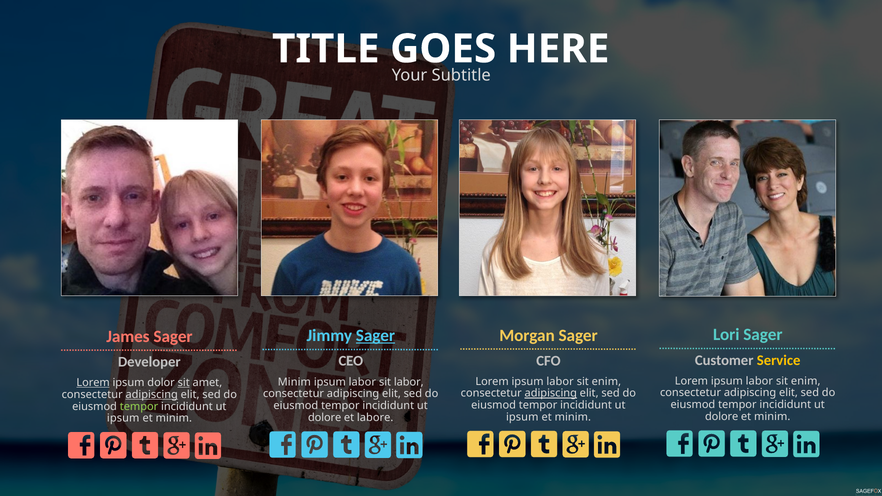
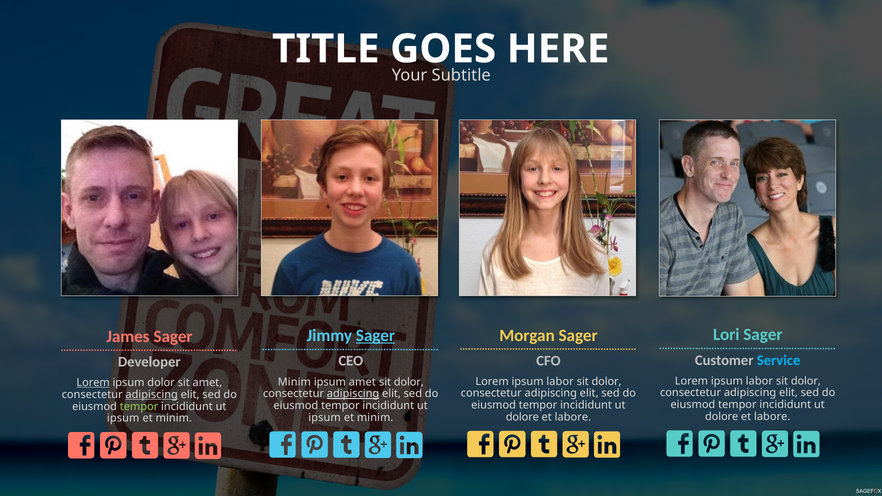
Service colour: yellow -> light blue (779, 360)
enim: enim -> dolor (806, 381)
enim: enim -> dolor (607, 381)
labor: labor -> amet (362, 382)
labor: labor -> dolor (409, 382)
sit underline: present -> none (184, 383)
adipiscing underline: present -> none (551, 393)
adipiscing underline: none -> present (353, 394)
minim: minim -> labore (772, 417)
ipsum: ipsum -> dolore (522, 417)
minim: minim -> labore (573, 417)
dolore: dolore -> ipsum (325, 418)
labore: labore -> minim (375, 418)
